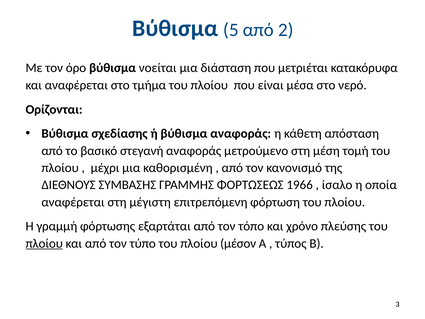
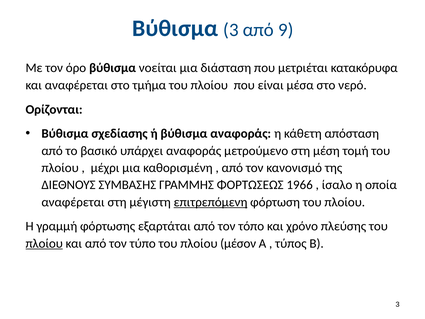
Βύθισμα 5: 5 -> 3 (231, 30)
2: 2 -> 9 (286, 30)
στεγανή: στεγανή -> υπάρχει (142, 151)
επιτρεπόμενη underline: none -> present (211, 202)
